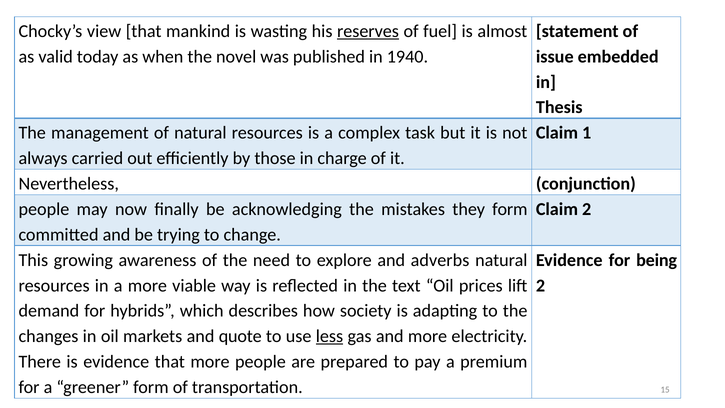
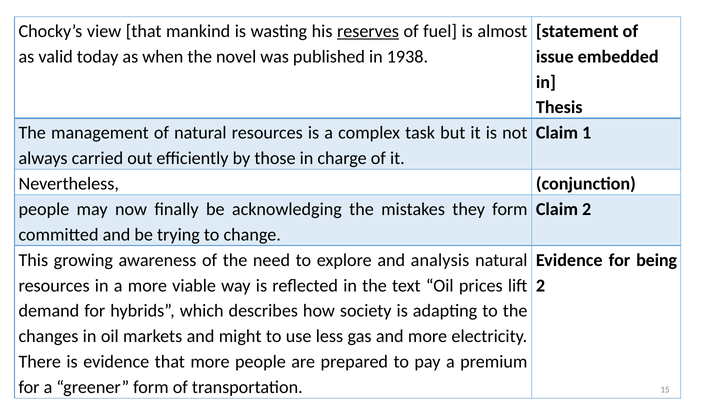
1940: 1940 -> 1938 (407, 57)
adverbs: adverbs -> analysis (440, 260)
quote: quote -> might (240, 336)
less underline: present -> none (329, 336)
